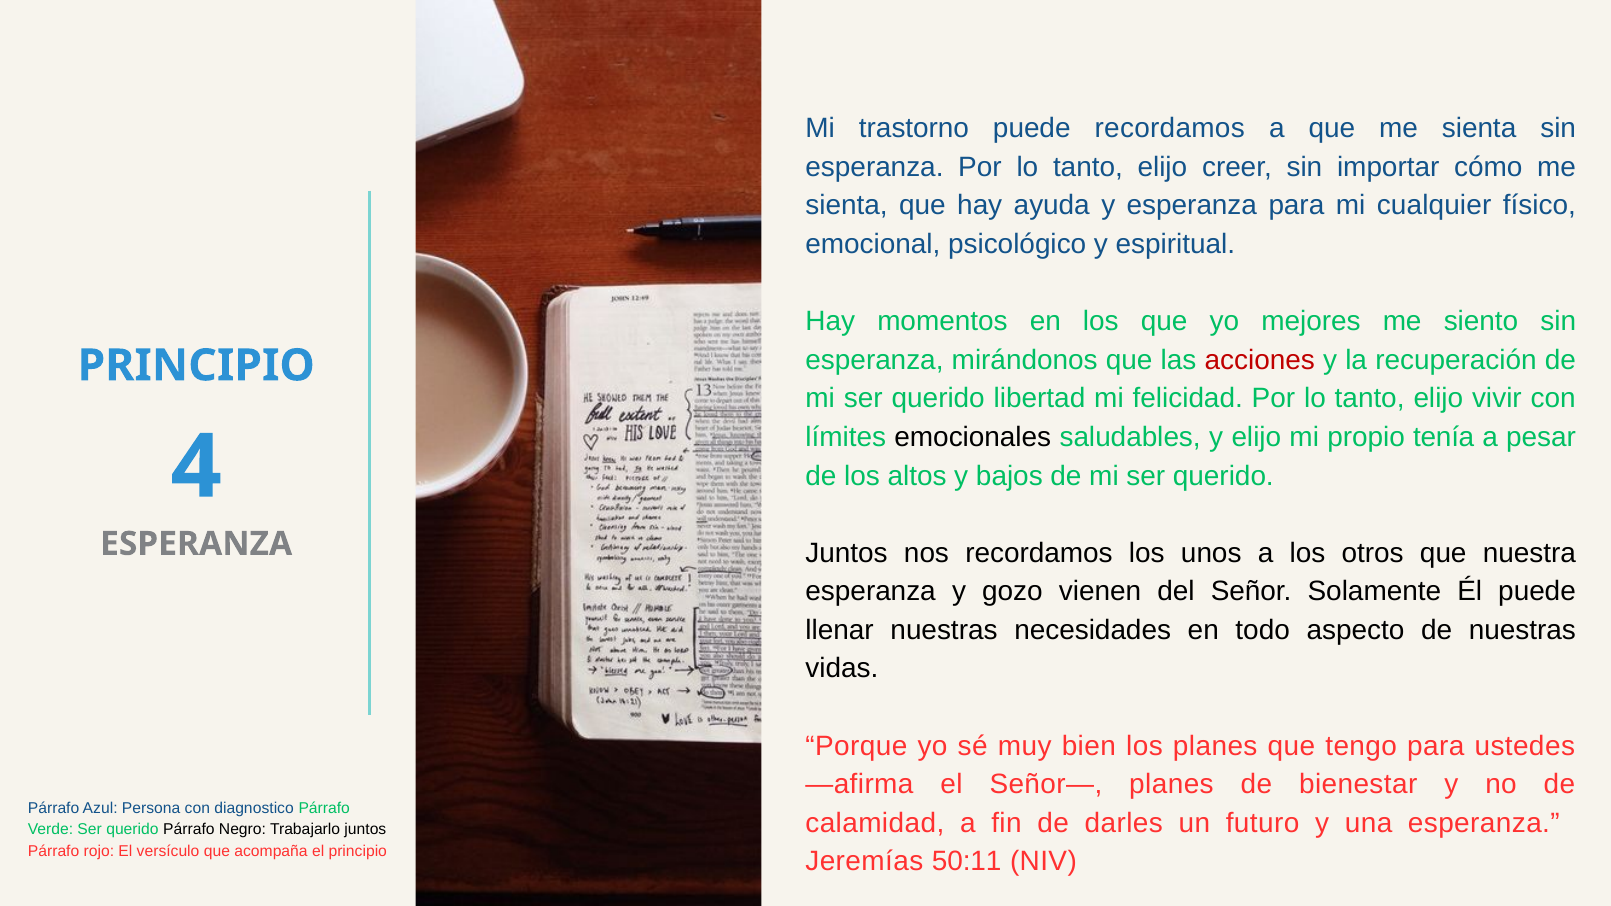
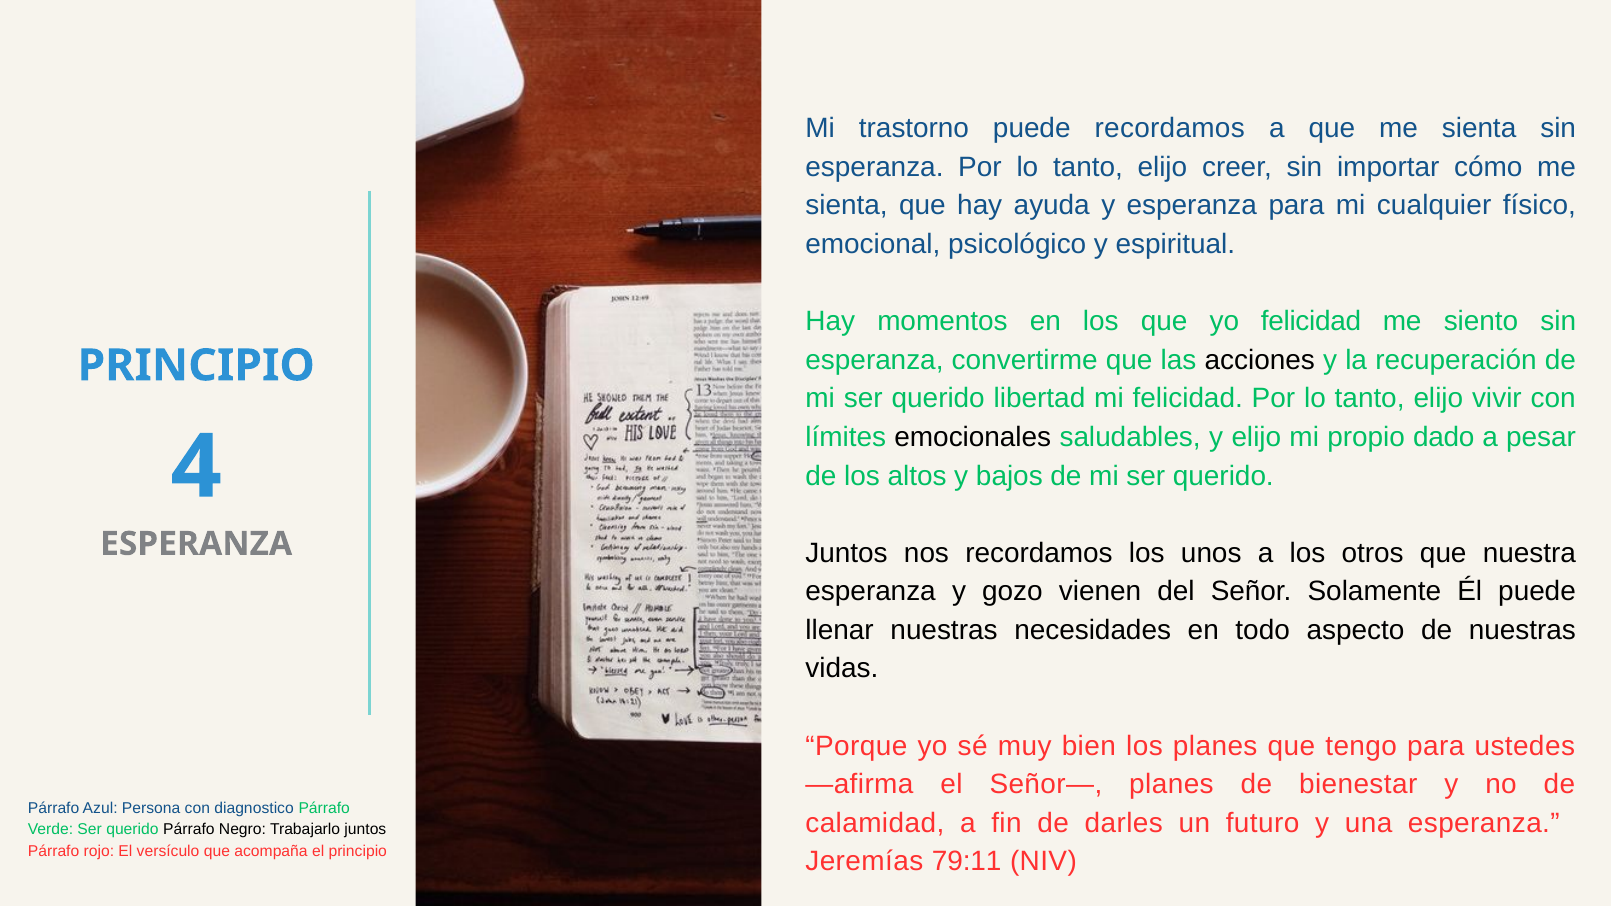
yo mejores: mejores -> felicidad (1311, 322)
mirándonos: mirándonos -> convertirme (1025, 360)
acciones colour: red -> black (1260, 360)
tenía: tenía -> dado (1444, 437)
50:11: 50:11 -> 79:11 (967, 862)
